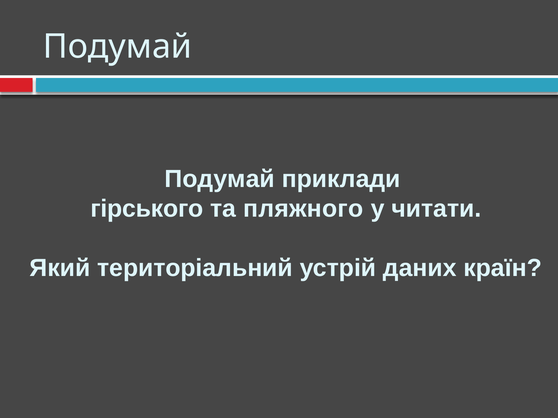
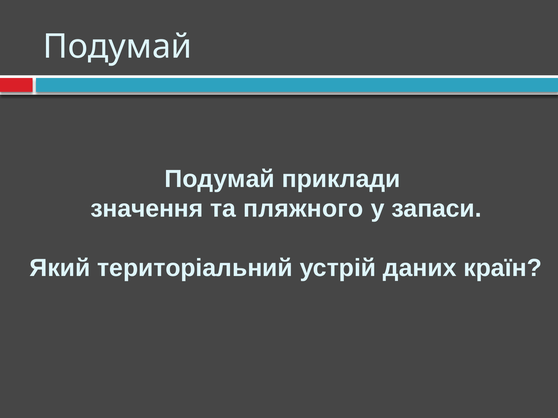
гірського: гірського -> значення (147, 209)
читати: читати -> запаси (437, 209)
